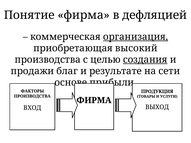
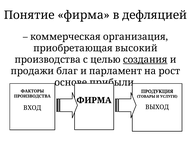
организация underline: present -> none (136, 37)
результате: результате -> парламент (116, 71)
сети: сети -> рост (169, 71)
